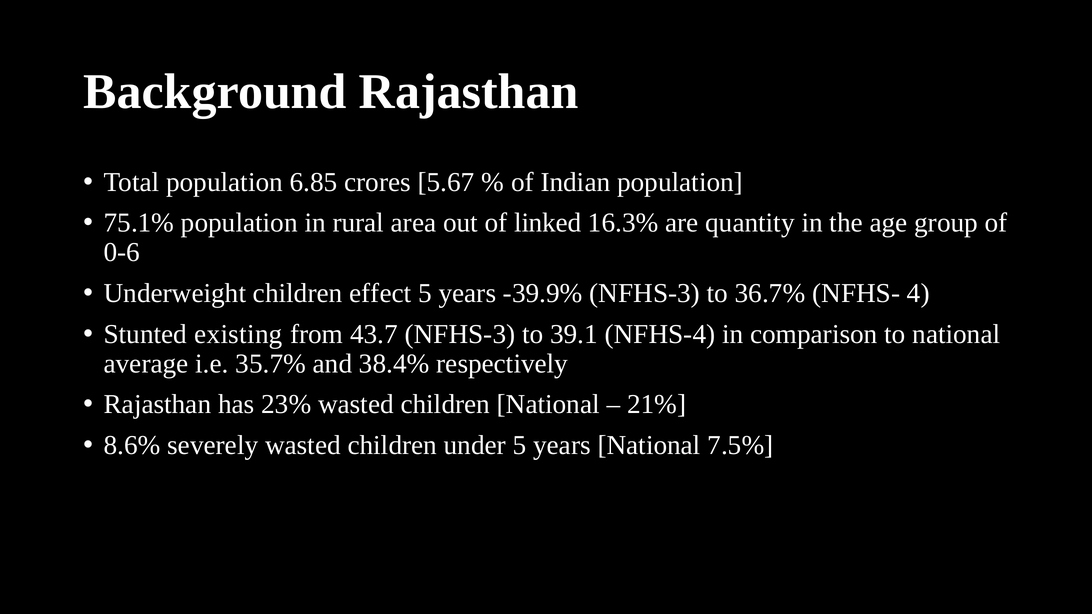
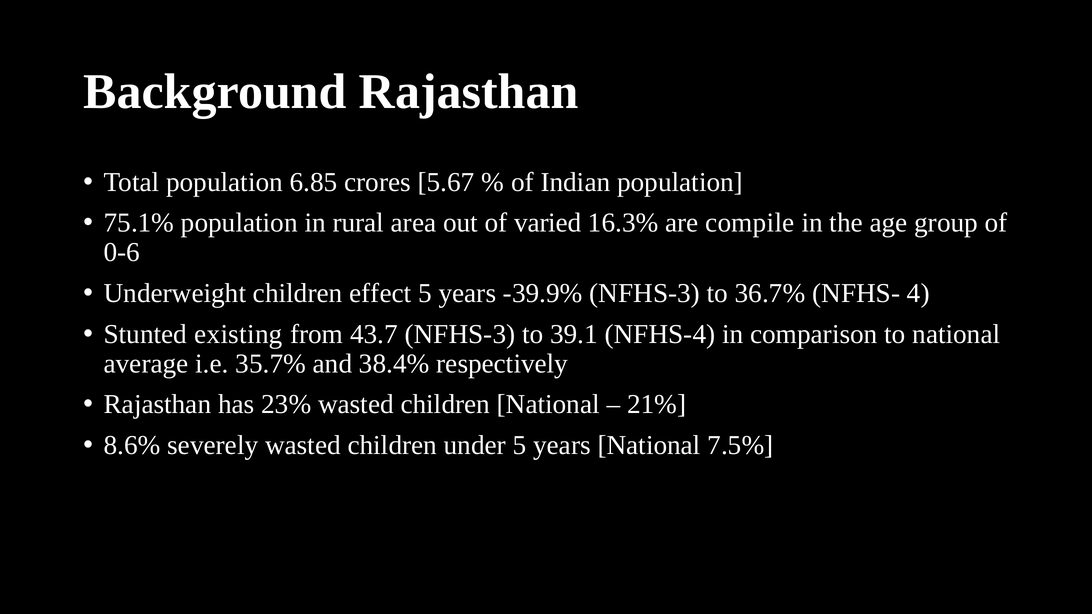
linked: linked -> varied (548, 223)
quantity: quantity -> compile (750, 223)
